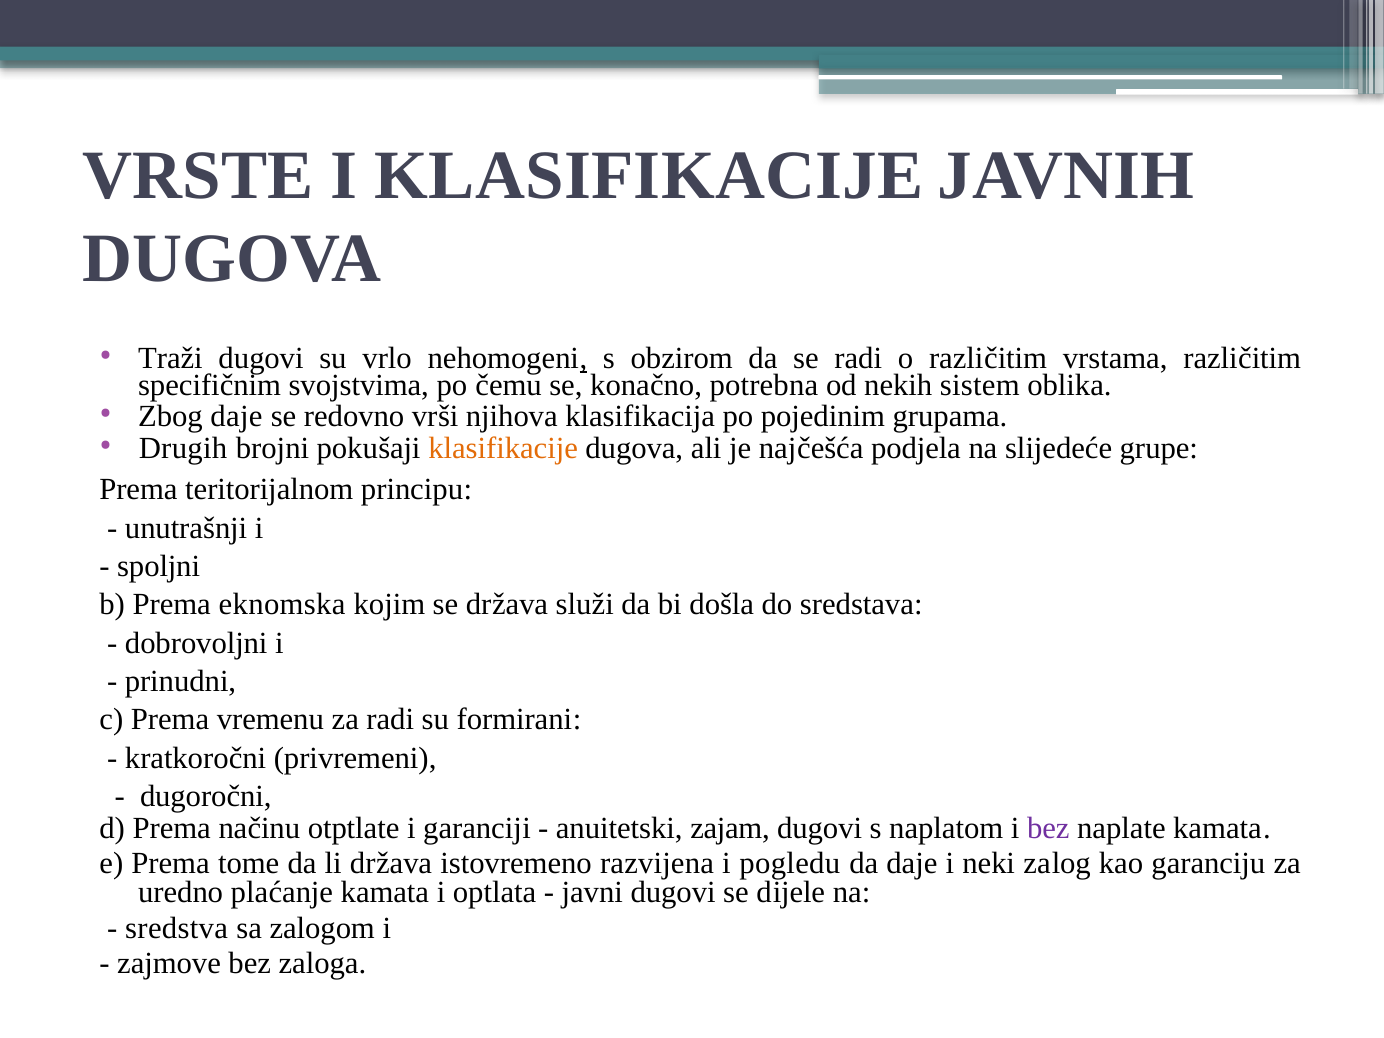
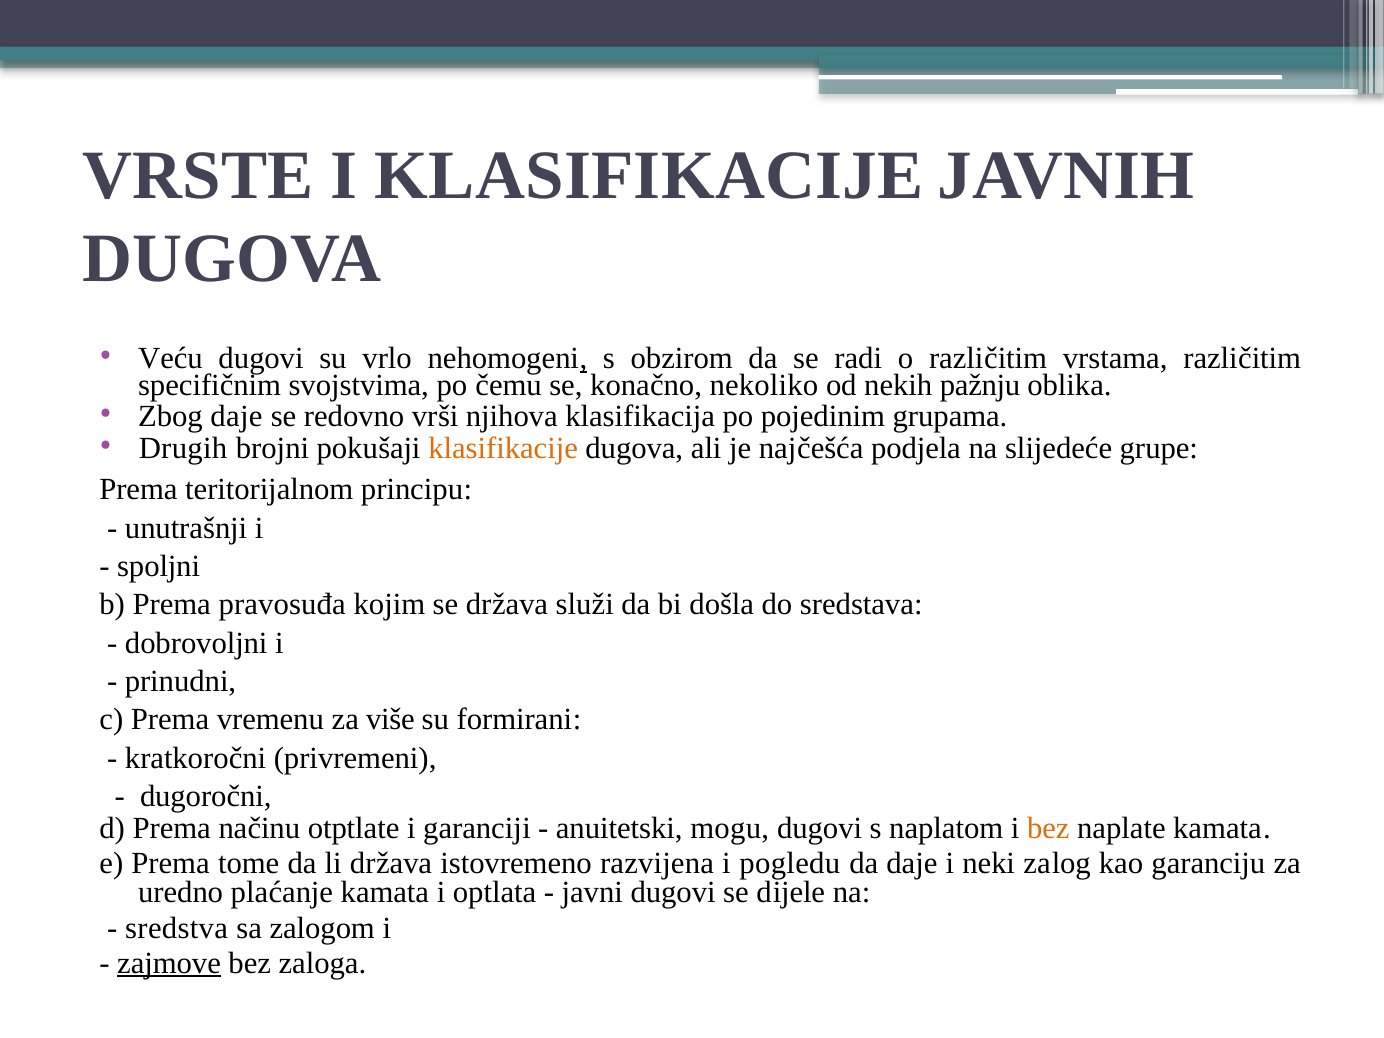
Traži: Traži -> Veću (170, 358)
potrebna: potrebna -> nekoliko (764, 385)
sistem: sistem -> pažnju (980, 385)
eknomska: eknomska -> pravosuđa (282, 605)
za radi: radi -> više (390, 720)
zajam: zajam -> mogu (730, 828)
bez colour: purple -> orange (1048, 828)
zajmove underline: none -> present (169, 963)
